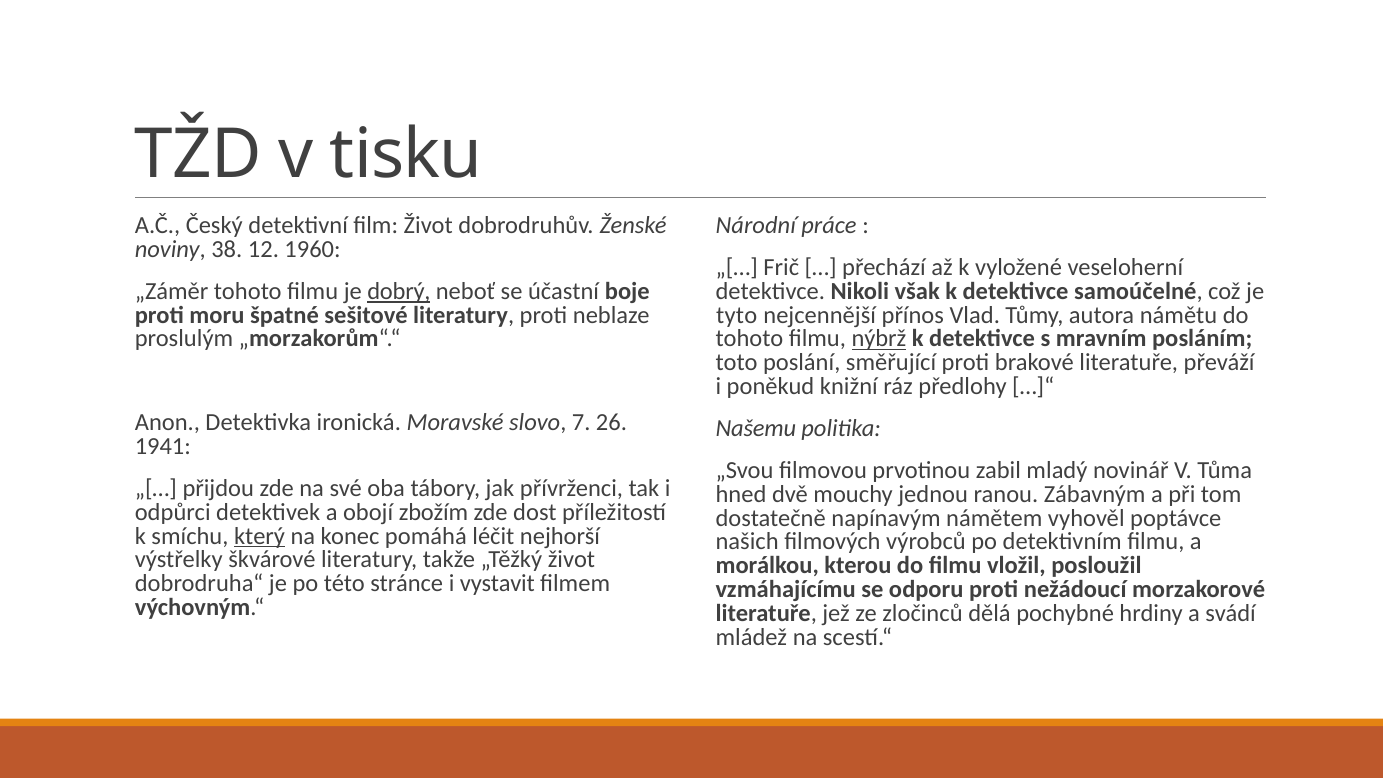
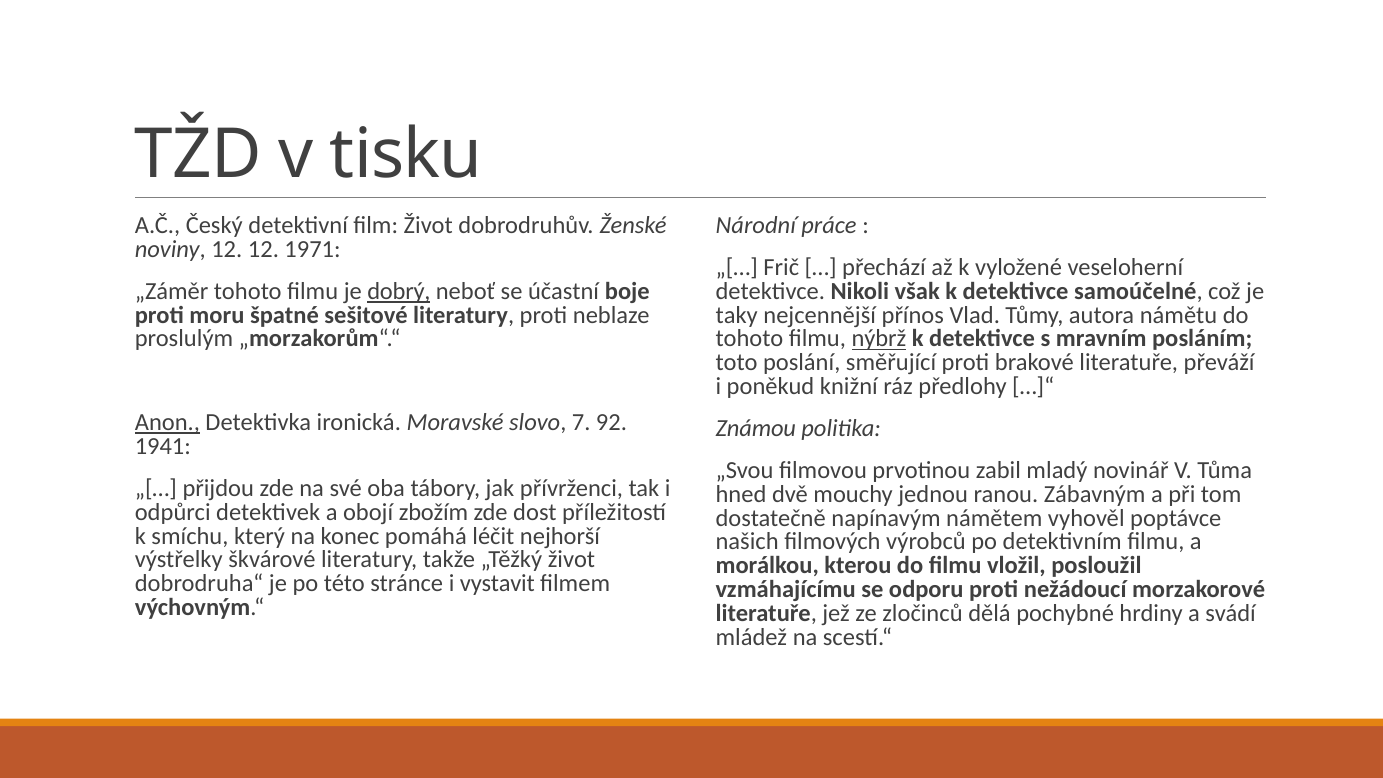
noviny 38: 38 -> 12 (227, 249)
1960: 1960 -> 1971 (313, 249)
tyto: tyto -> taky (737, 315)
Anon underline: none -> present (167, 423)
26: 26 -> 92 (612, 423)
Našemu: Našemu -> Známou (756, 428)
který underline: present -> none (260, 536)
